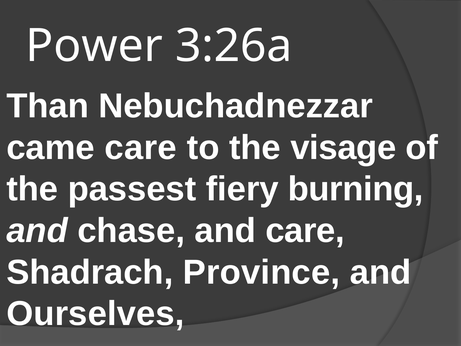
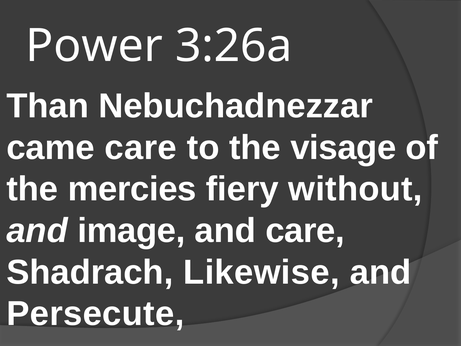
passest: passest -> mercies (132, 189)
burning: burning -> without (355, 189)
chase: chase -> image (131, 231)
Province: Province -> Likewise (261, 272)
Ourselves: Ourselves -> Persecute (95, 314)
